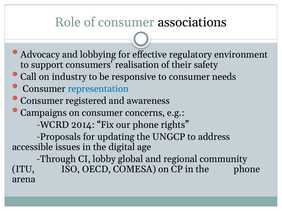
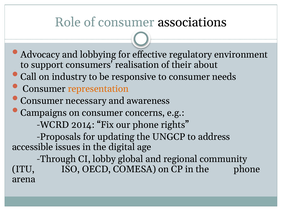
safety: safety -> about (206, 65)
representation colour: blue -> orange (98, 89)
registered: registered -> necessary (86, 101)
